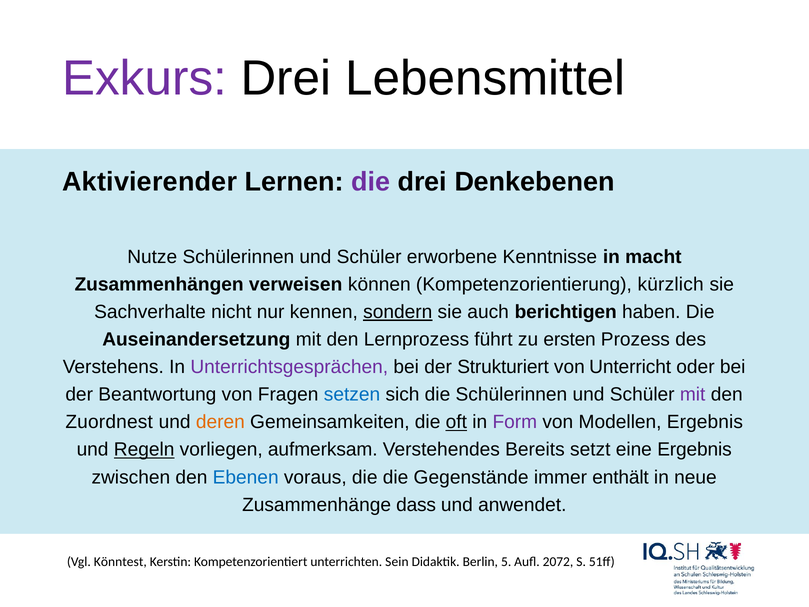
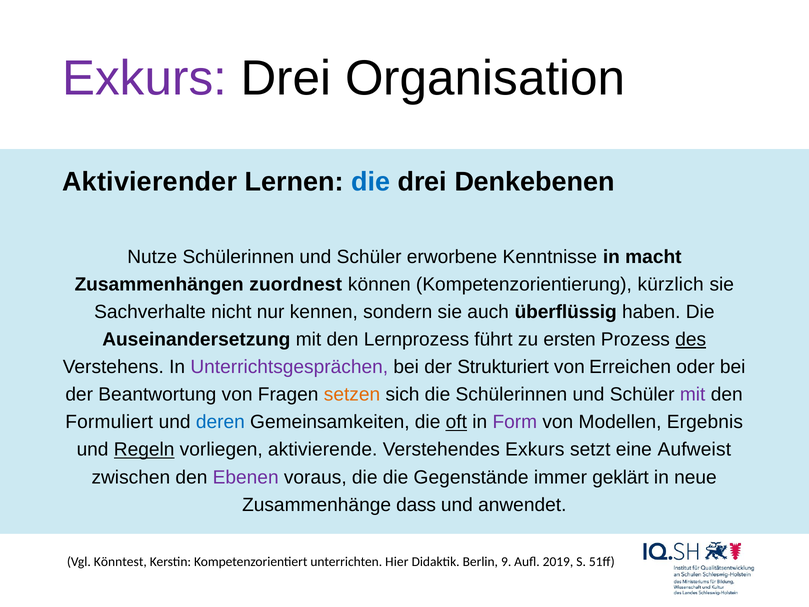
Lebensmittel: Lebensmittel -> Organisation (485, 79)
die colour: purple -> blue (371, 182)
verweisen: verweisen -> zuordnest (296, 284)
sondern underline: present -> none (398, 312)
berichtigen: berichtigen -> überflüssig (566, 312)
des underline: none -> present (691, 339)
Unterricht: Unterricht -> Erreichen (630, 367)
setzen colour: blue -> orange (352, 394)
Zuordnest: Zuordnest -> Formuliert (109, 422)
deren colour: orange -> blue (220, 422)
aufmerksam: aufmerksam -> aktivierende (323, 450)
Verstehendes Bereits: Bereits -> Exkurs (535, 450)
eine Ergebnis: Ergebnis -> Aufweist (694, 450)
Ebenen colour: blue -> purple (246, 477)
enthält: enthält -> geklärt (621, 477)
Sein: Sein -> Hier (397, 561)
5: 5 -> 9 (506, 561)
2072: 2072 -> 2019 (558, 561)
